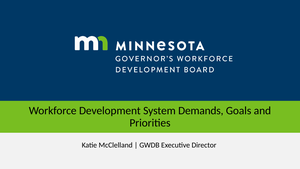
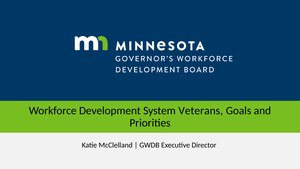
Demands: Demands -> Veterans (201, 110)
